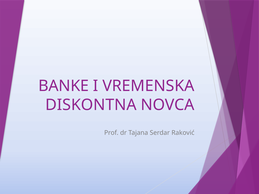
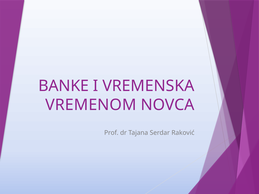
DISKONTNA: DISKONTNA -> VREMENOM (91, 105)
